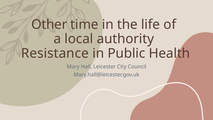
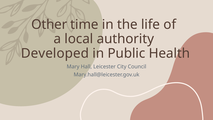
Resistance: Resistance -> Developed (55, 53)
